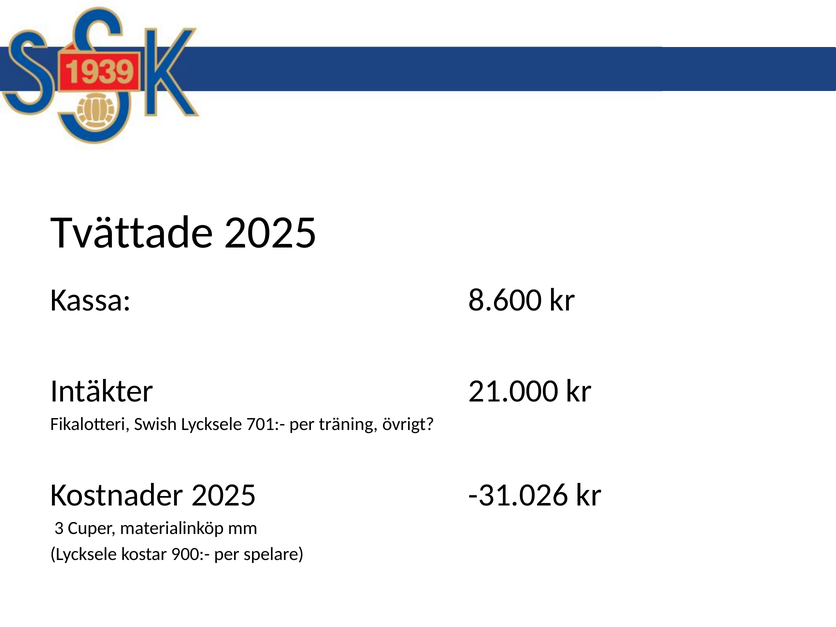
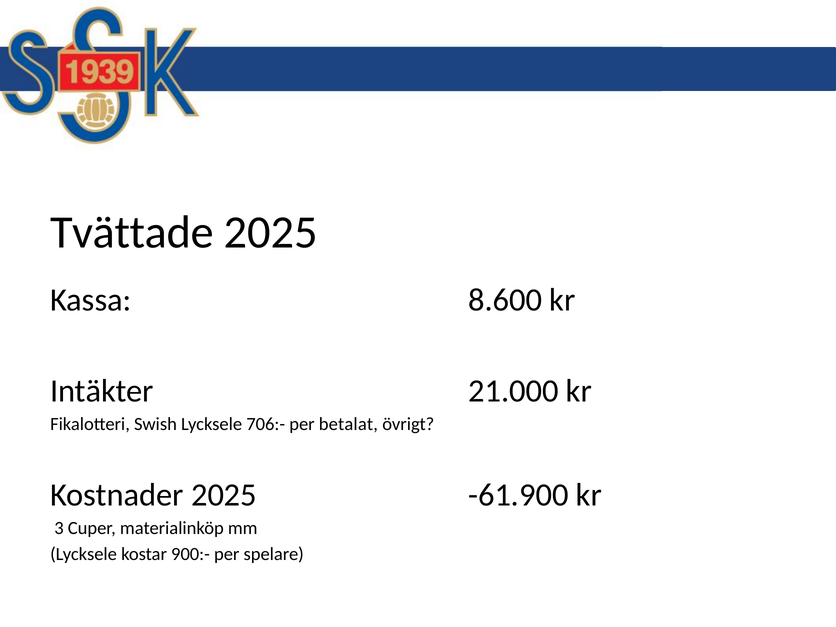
701:-: 701:- -> 706:- (266, 424)
träning: träning -> betalat (348, 424)
-31.026: -31.026 -> -61.900 (518, 495)
